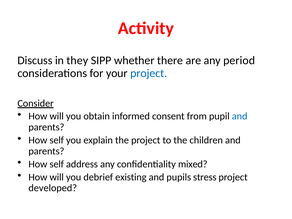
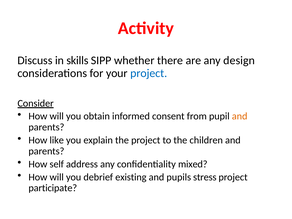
they: they -> skills (77, 60)
period: period -> design (239, 60)
and colour: blue -> orange (240, 116)
self: self -> like (57, 140)
developed: developed -> participate (53, 188)
